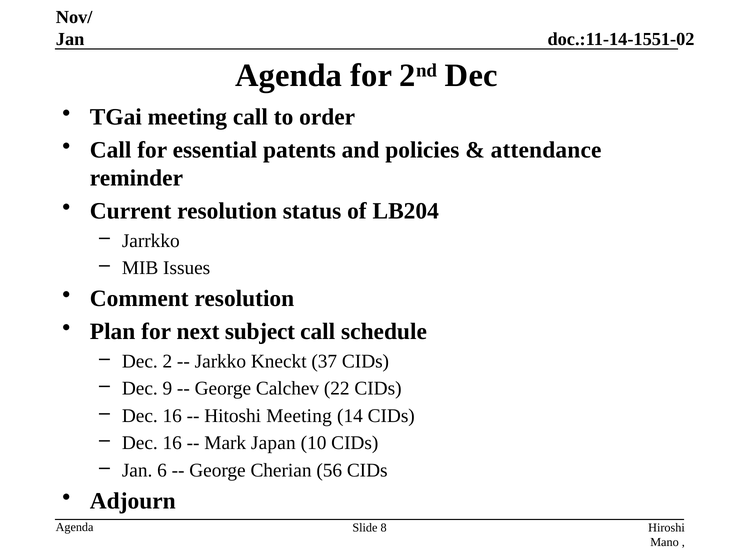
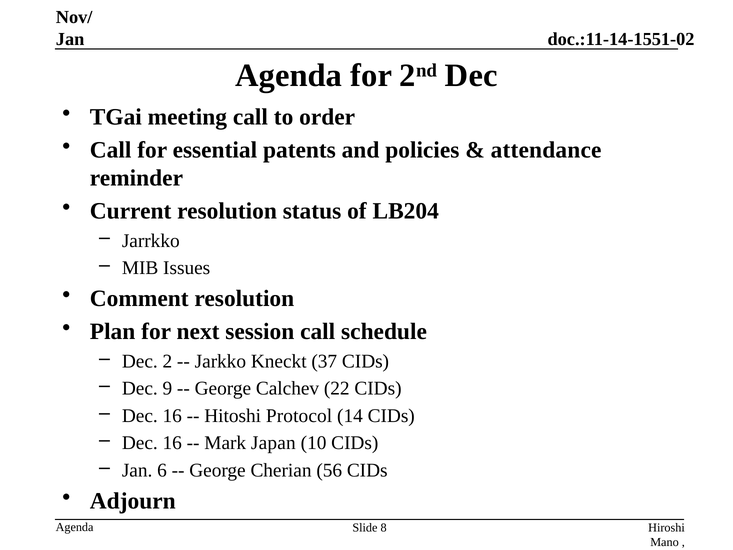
subject: subject -> session (260, 332)
Hitoshi Meeting: Meeting -> Protocol (299, 416)
